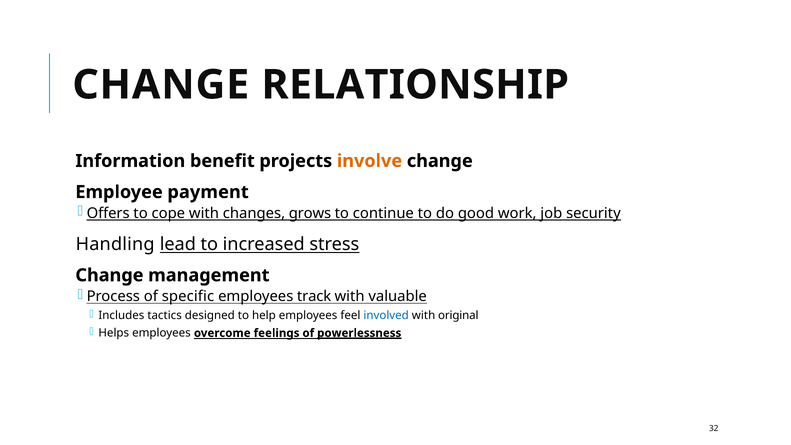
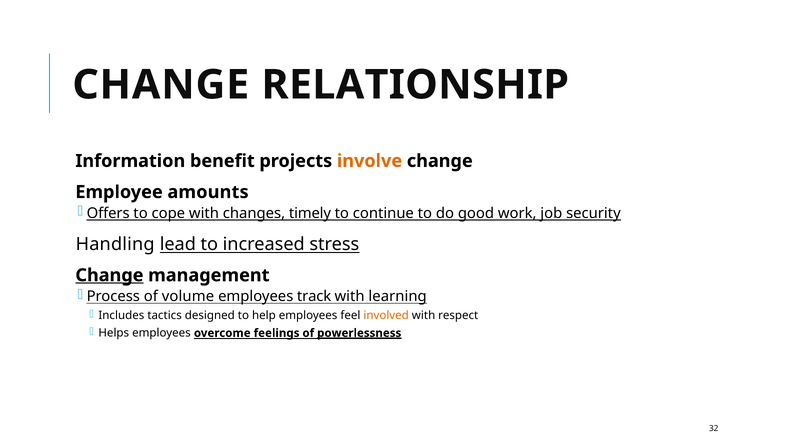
payment: payment -> amounts (208, 192)
grows: grows -> timely (310, 213)
Change underline: none -> present (109, 275)
specific: specific -> volume (188, 296)
valuable: valuable -> learning (398, 296)
involved colour: blue -> orange (386, 316)
original: original -> respect (458, 316)
